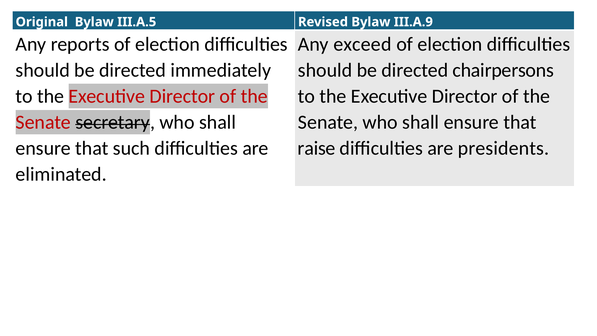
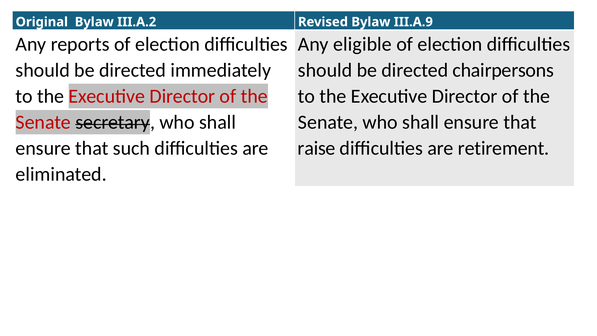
III.A.5: III.A.5 -> III.A.2 (137, 22)
exceed: exceed -> eligible (362, 44)
presidents: presidents -> retirement (504, 148)
